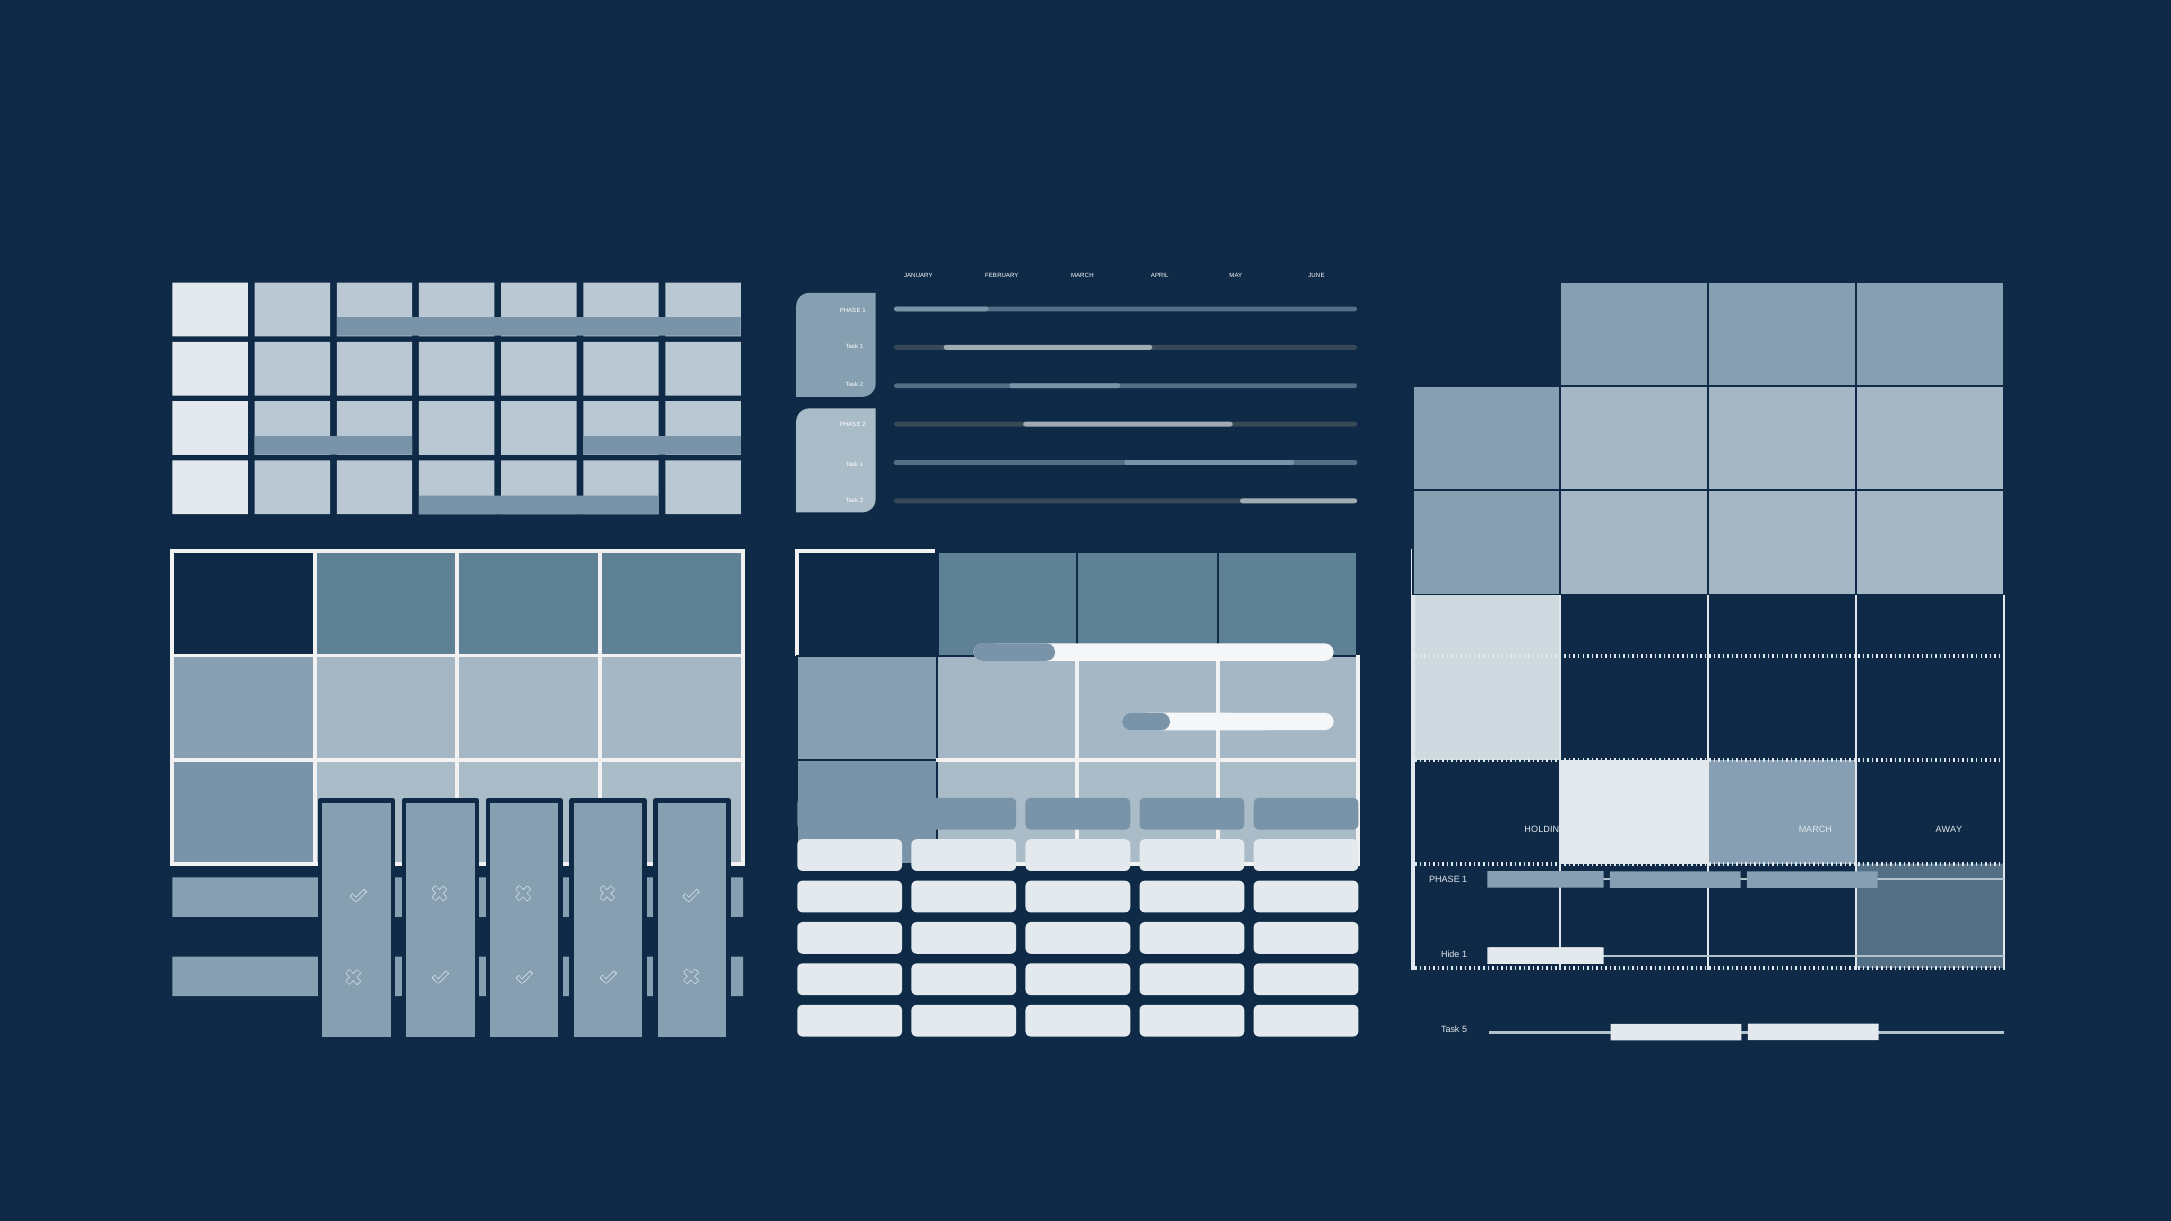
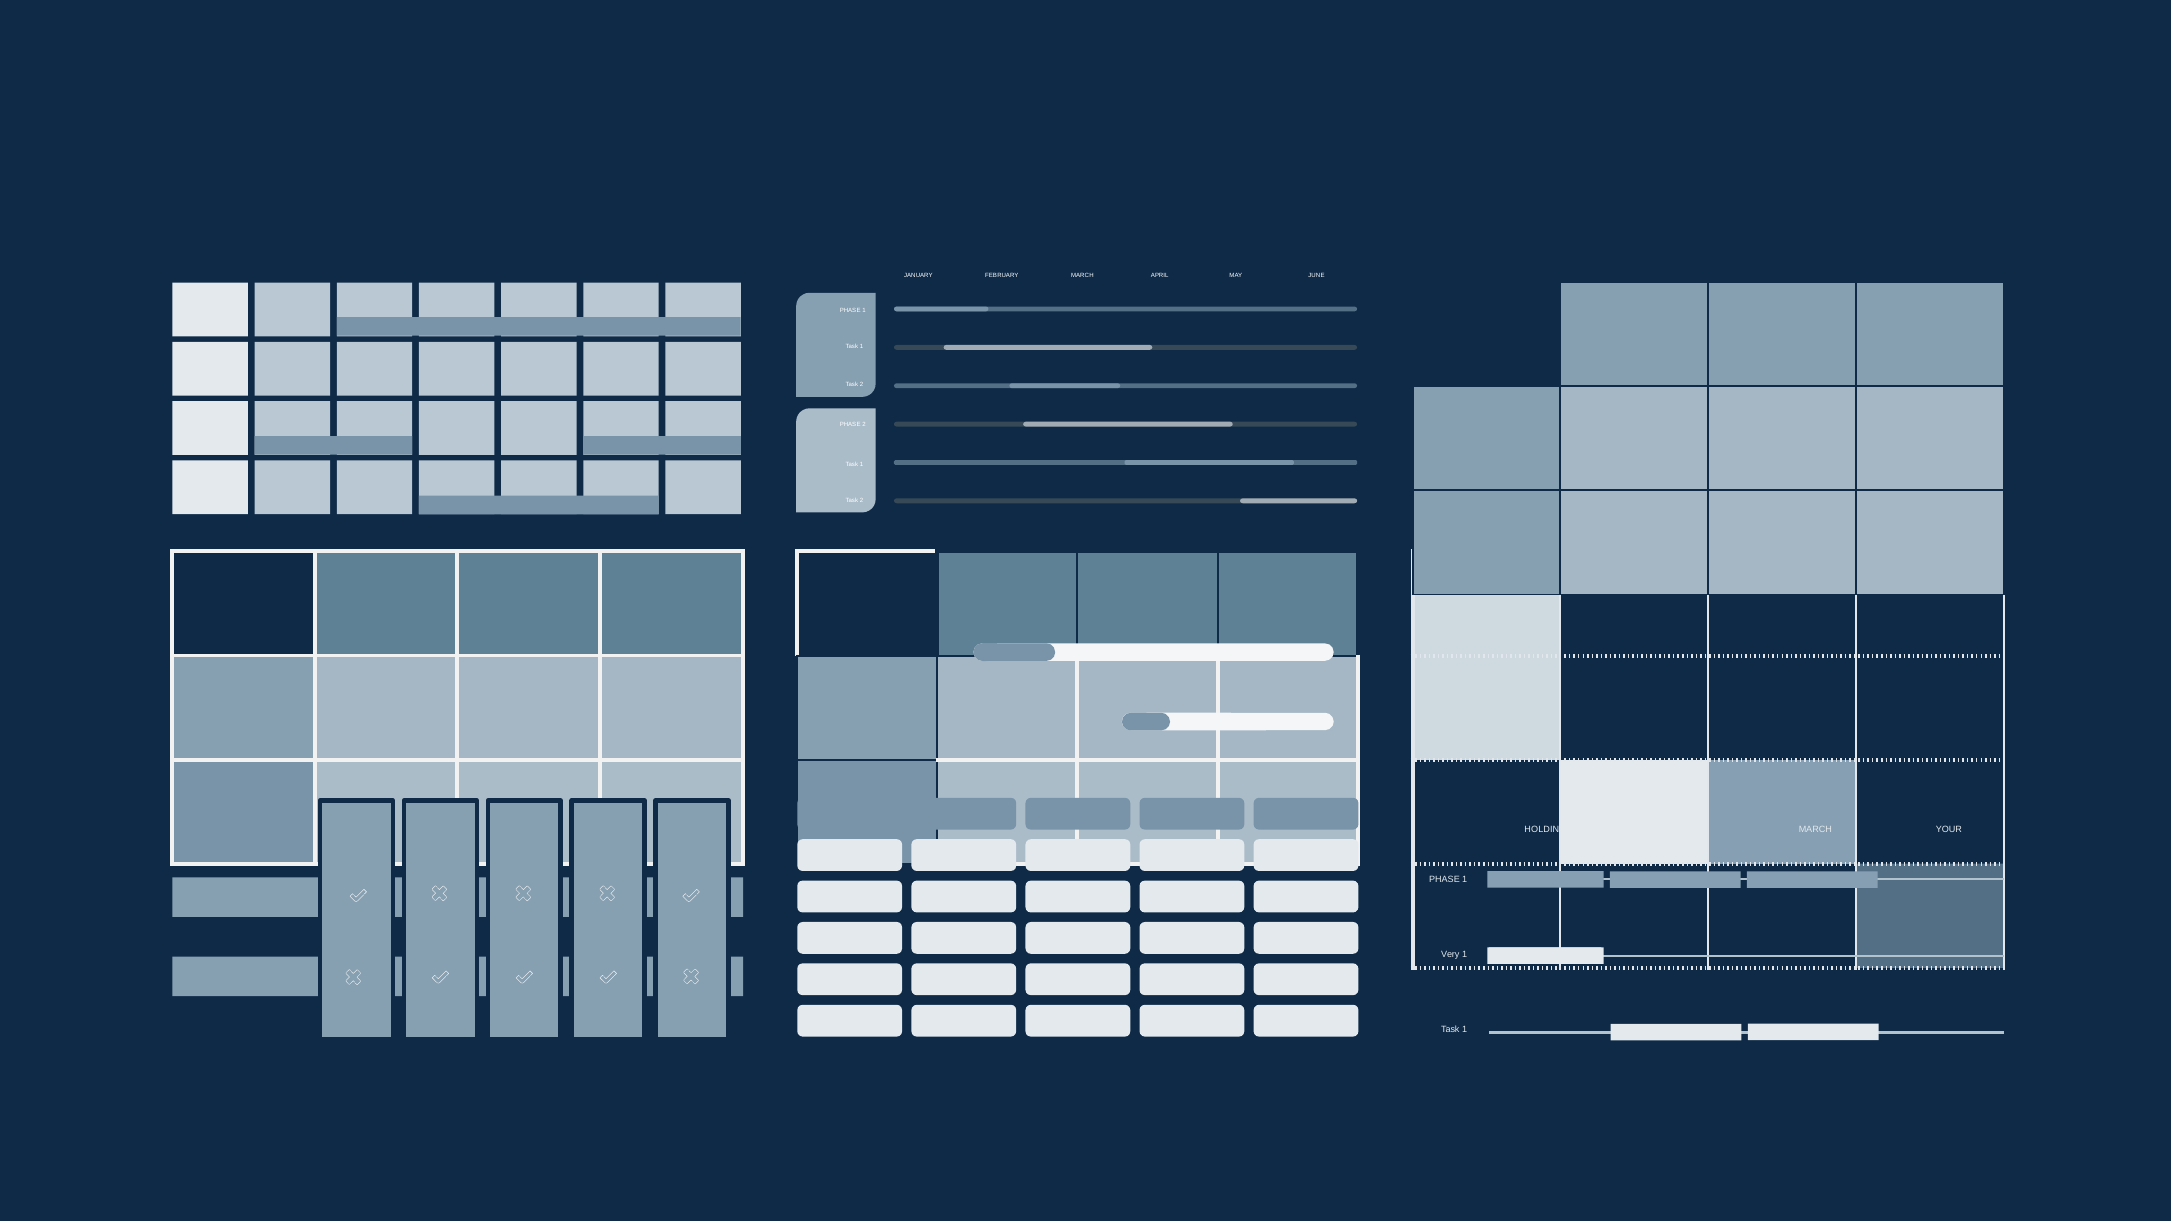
AWAY: AWAY -> YOUR (1949, 830)
Hide: Hide -> Very (1450, 955)
5: 5 -> 1 (1465, 1030)
